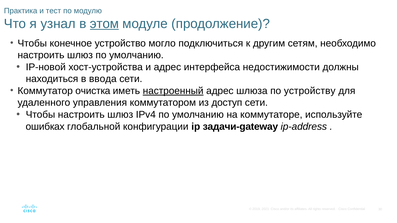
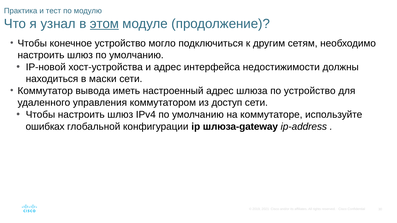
ввода: ввода -> маски (103, 79)
очистка: очистка -> вывода (93, 91)
настроенный underline: present -> none (173, 91)
по устройству: устройству -> устройство (310, 91)
задачи-gateway: задачи-gateway -> шлюза-gateway (240, 127)
